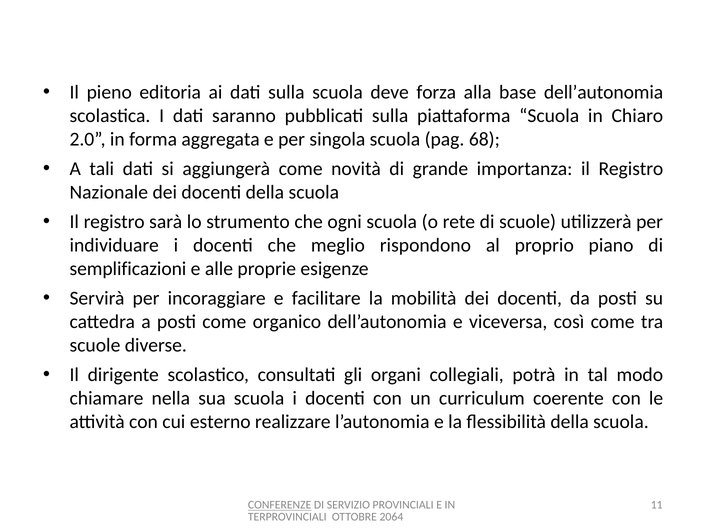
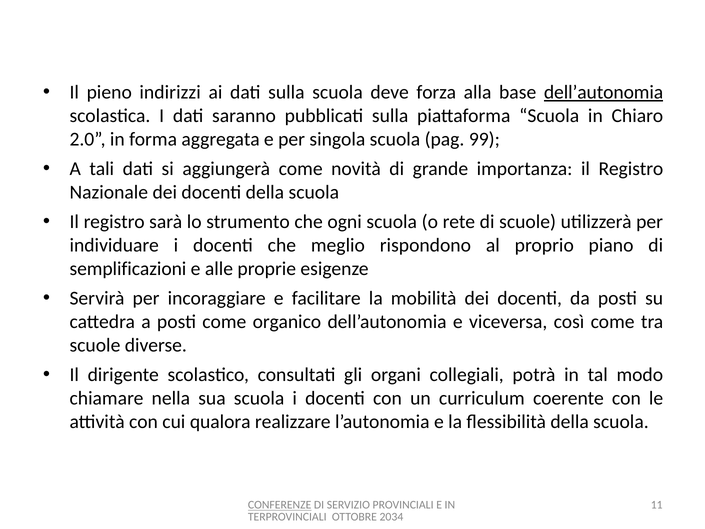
editoria: editoria -> indirizzi (170, 92)
dell’autonomia underline: none -> present (604, 92)
68: 68 -> 99 (484, 139)
esterno: esterno -> qualora (220, 422)
2064: 2064 -> 2034 (391, 517)
